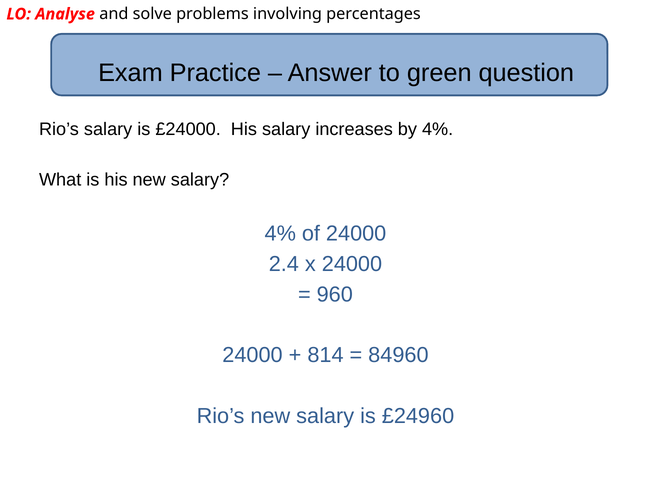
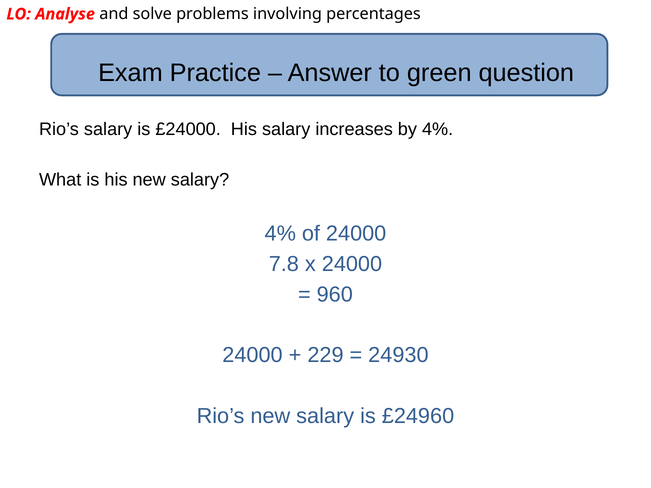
2.4: 2.4 -> 7.8 (284, 264)
814: 814 -> 229 (325, 355)
84960: 84960 -> 24930 (398, 355)
